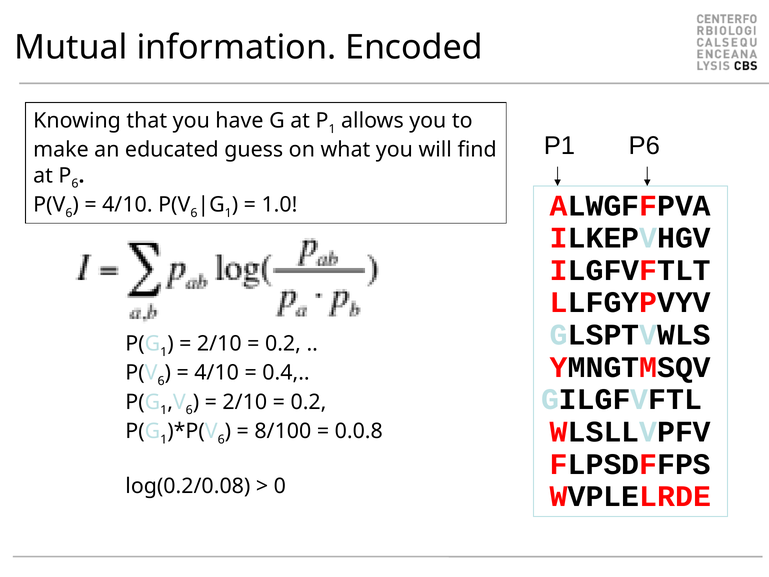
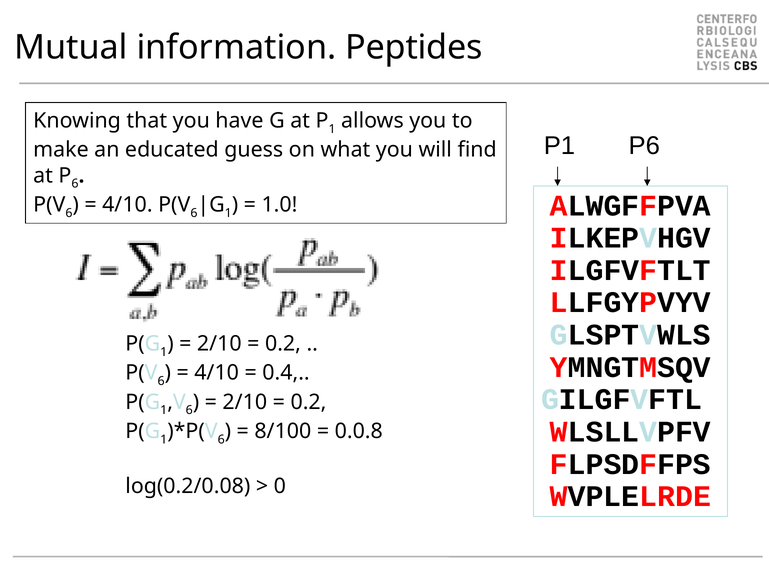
Encoded: Encoded -> Peptides (414, 47)
